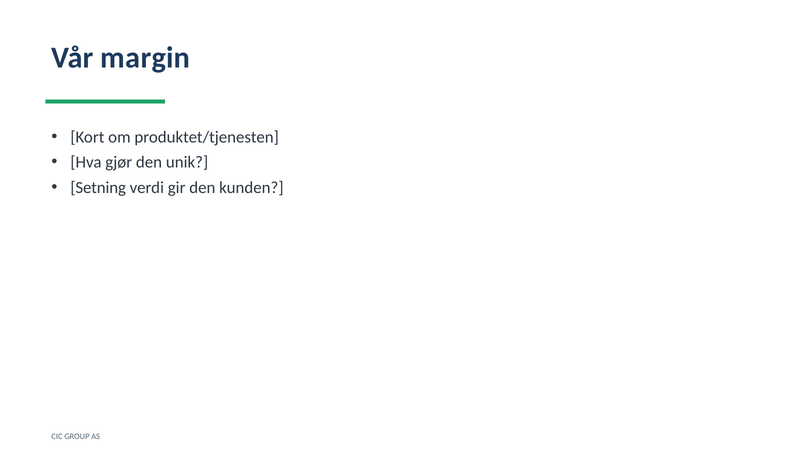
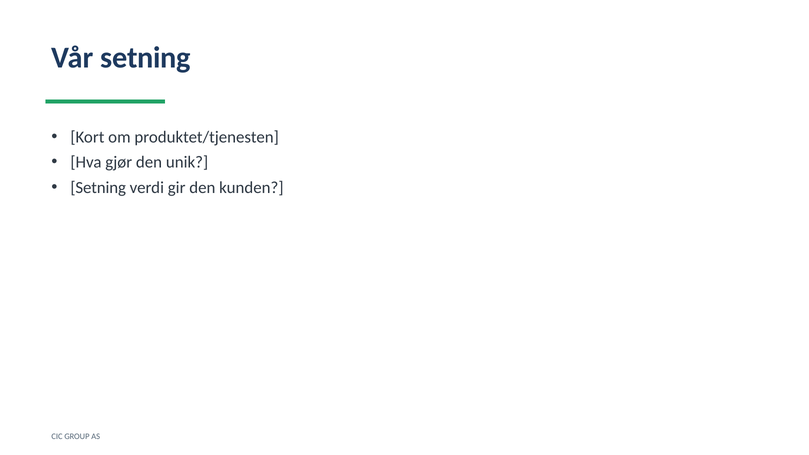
Vår margin: margin -> setning (146, 58)
